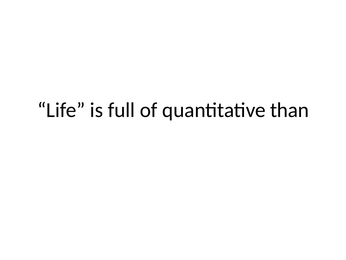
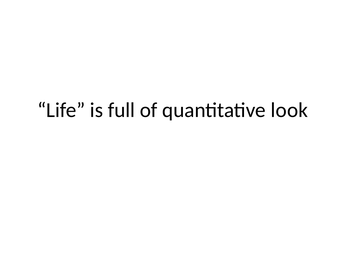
than: than -> look (289, 110)
